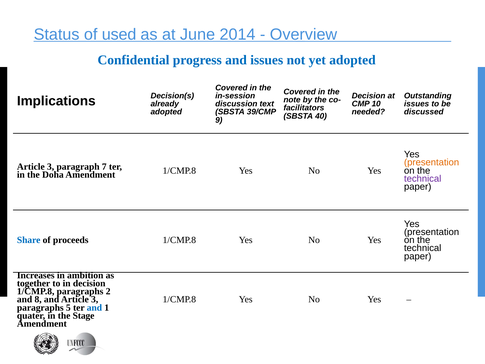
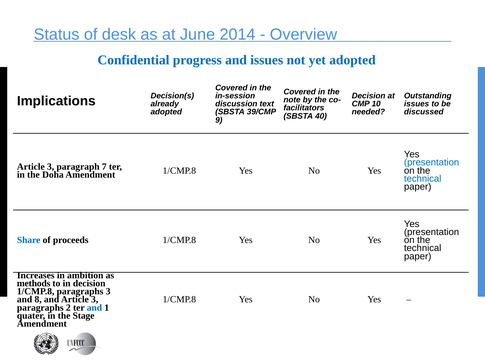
used: used -> desk (119, 34)
presentation colour: orange -> blue (432, 162)
technical colour: purple -> blue (423, 179)
together: together -> methods (34, 283)
paragraphs 2: 2 -> 3 (108, 291)
5: 5 -> 2 (68, 307)
